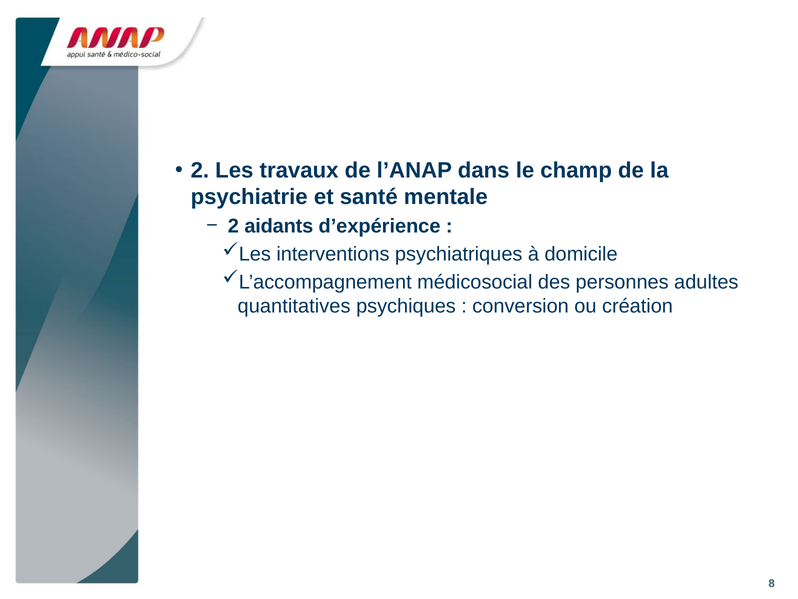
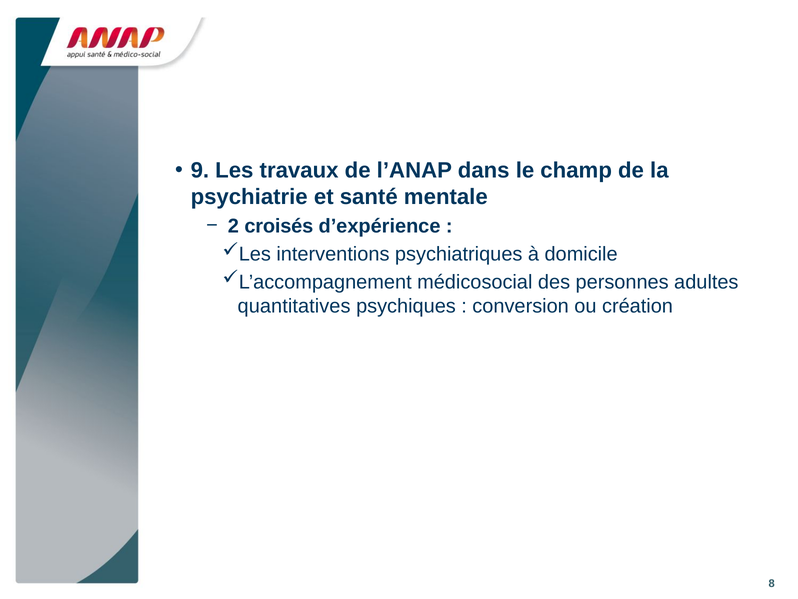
2: 2 -> 9 (200, 170)
aidants: aidants -> croisés (279, 226)
